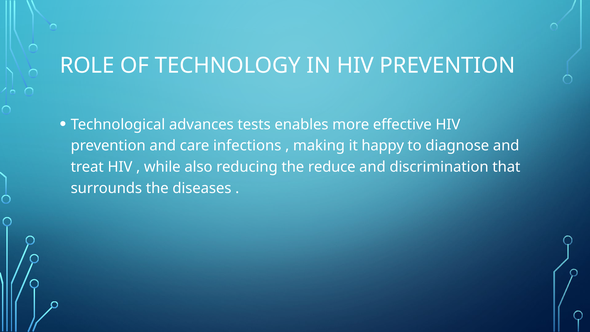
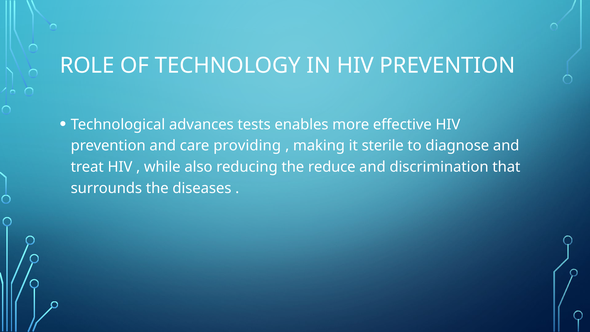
infections: infections -> providing (247, 146)
happy: happy -> sterile (383, 146)
